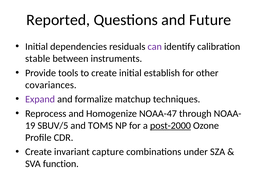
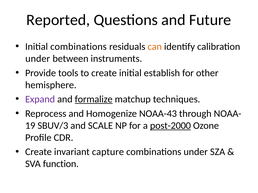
Initial dependencies: dependencies -> combinations (79, 47)
can colour: purple -> orange (155, 47)
stable: stable -> under (38, 59)
covariances: covariances -> hemisphere (51, 85)
formalize underline: none -> present (94, 99)
NOAA-47: NOAA-47 -> NOAA-43 (158, 114)
SBUV/5: SBUV/5 -> SBUV/3 (53, 126)
TOMS: TOMS -> SCALE (100, 126)
